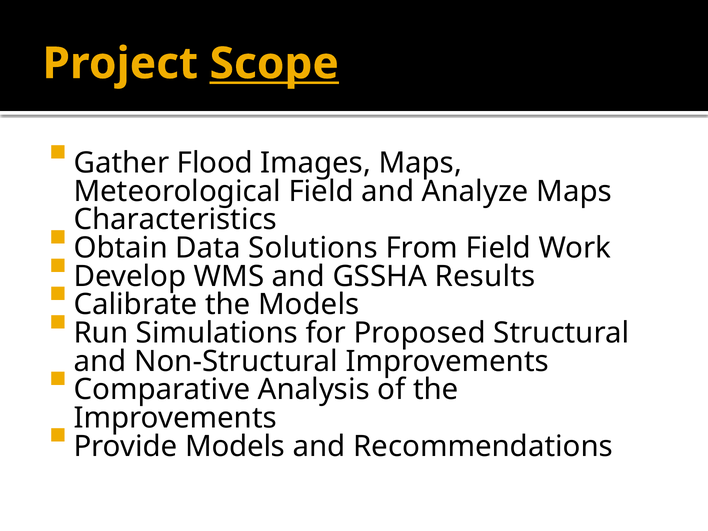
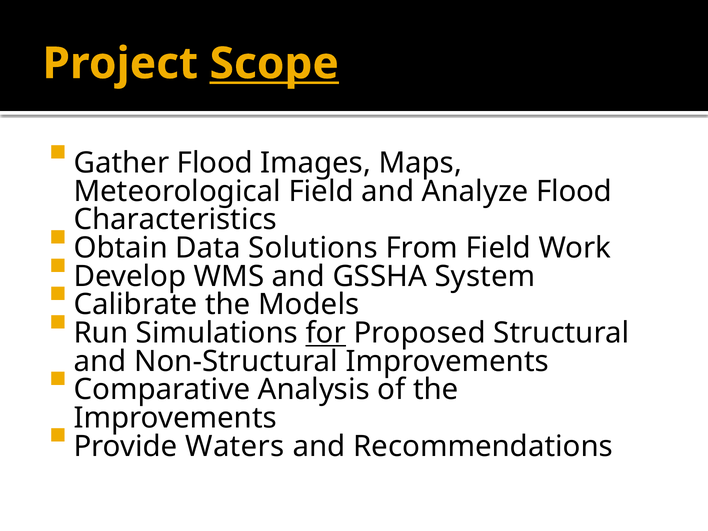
Analyze Maps: Maps -> Flood (574, 191)
Results: Results -> System (485, 276)
for underline: none -> present (326, 333)
Provide Models: Models -> Waters (235, 446)
